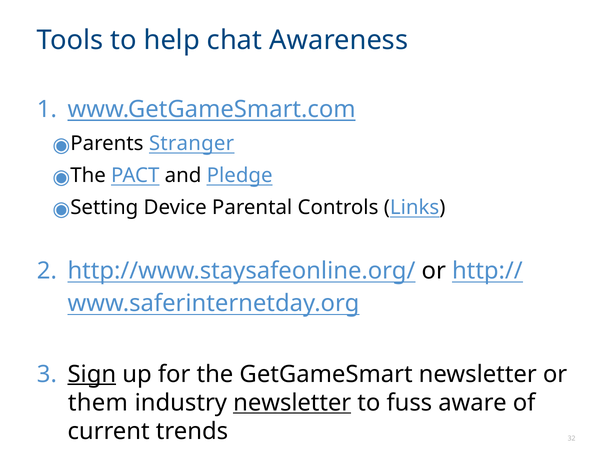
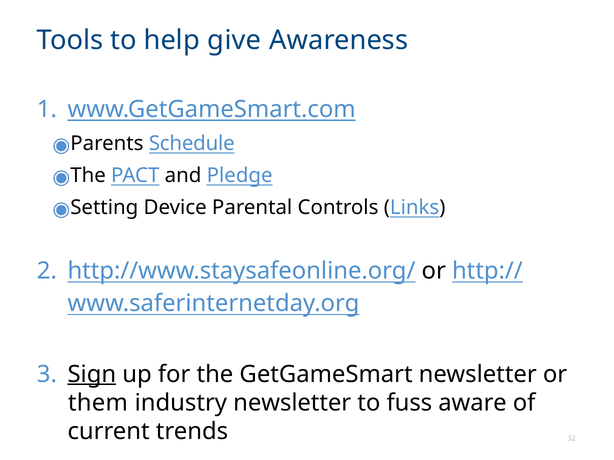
chat: chat -> give (234, 40)
Stranger: Stranger -> Schedule (192, 144)
newsletter underline: present -> none (292, 403)
